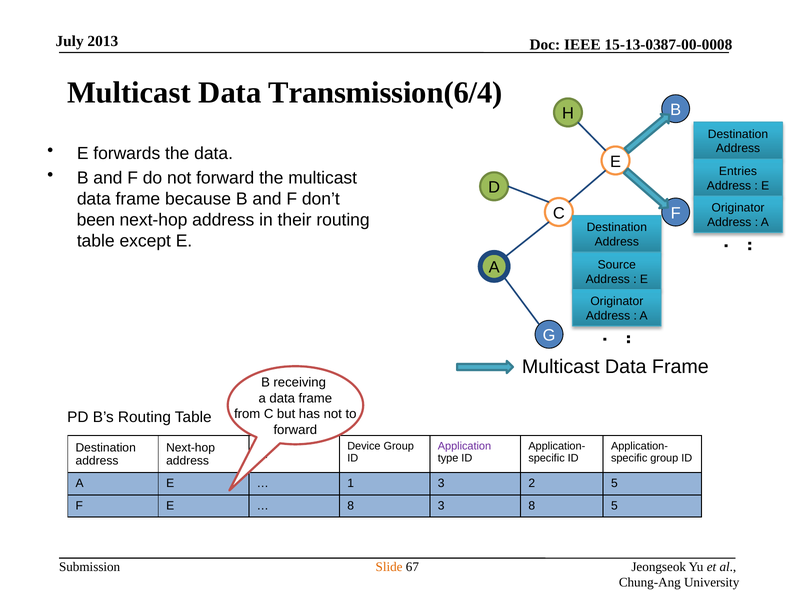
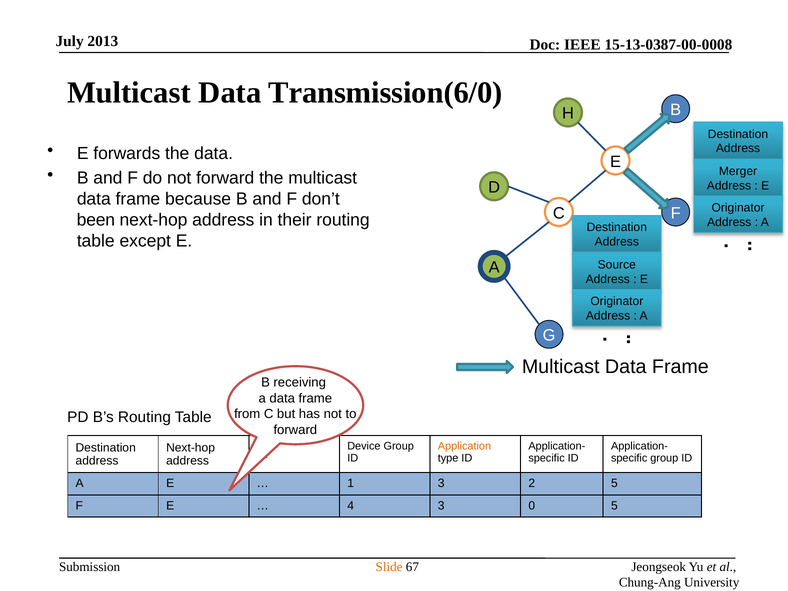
Transmission(6/4: Transmission(6/4 -> Transmission(6/0 (385, 93)
Entries: Entries -> Merger (738, 171)
Application colour: purple -> orange (464, 446)
8: 8 -> 4 (351, 506)
3 8: 8 -> 0 (532, 506)
